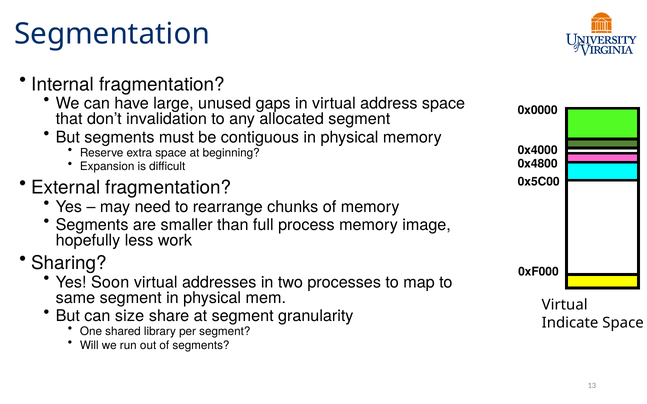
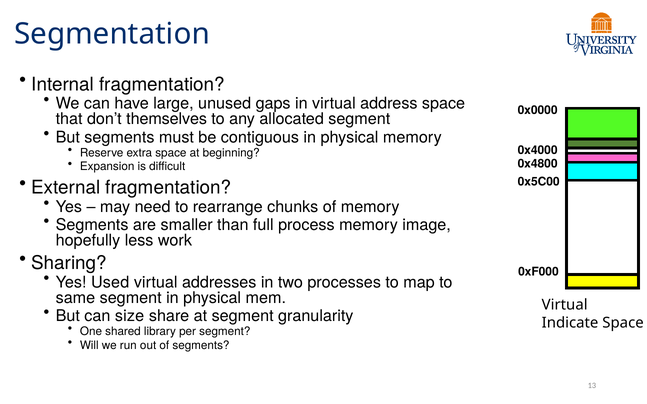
invalidation: invalidation -> themselves (167, 119)
Soon: Soon -> Used (110, 283)
